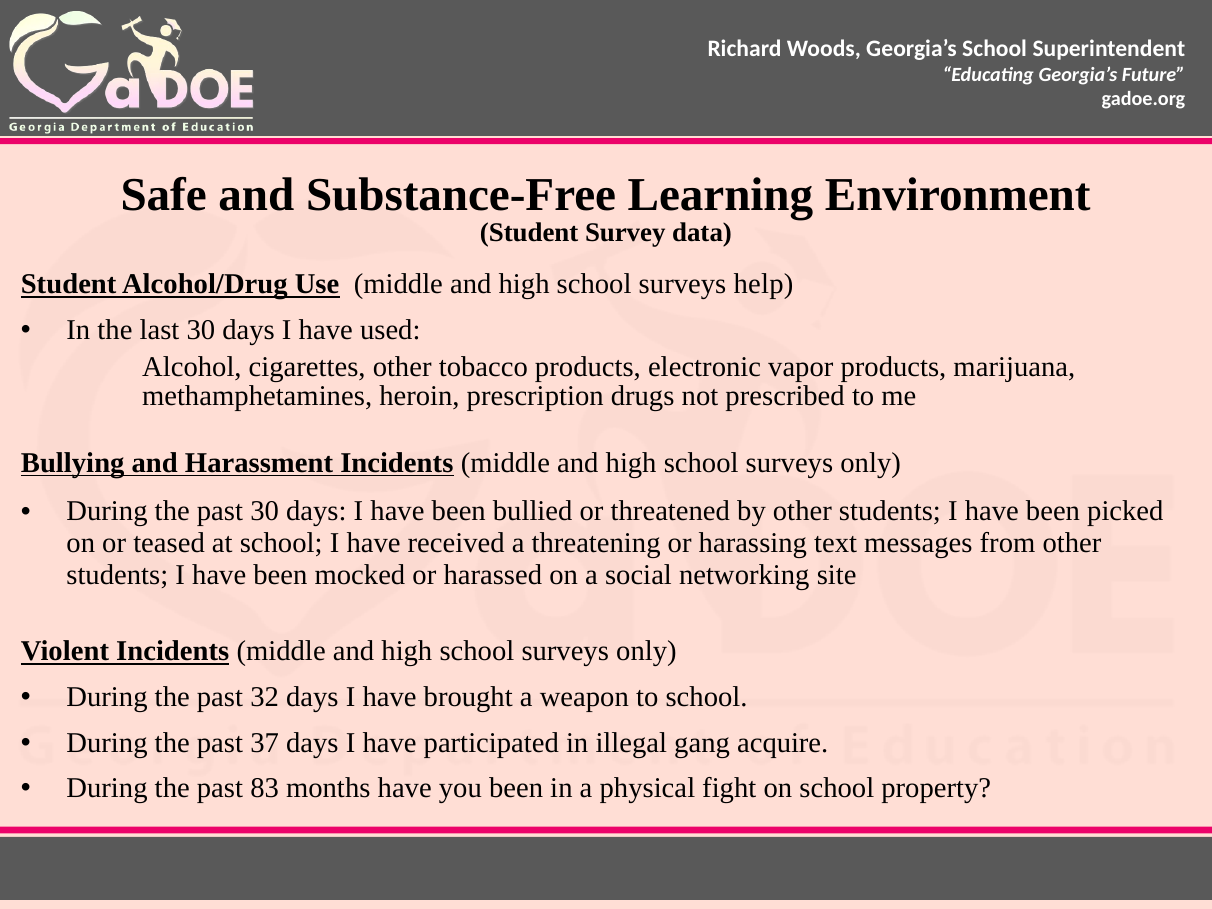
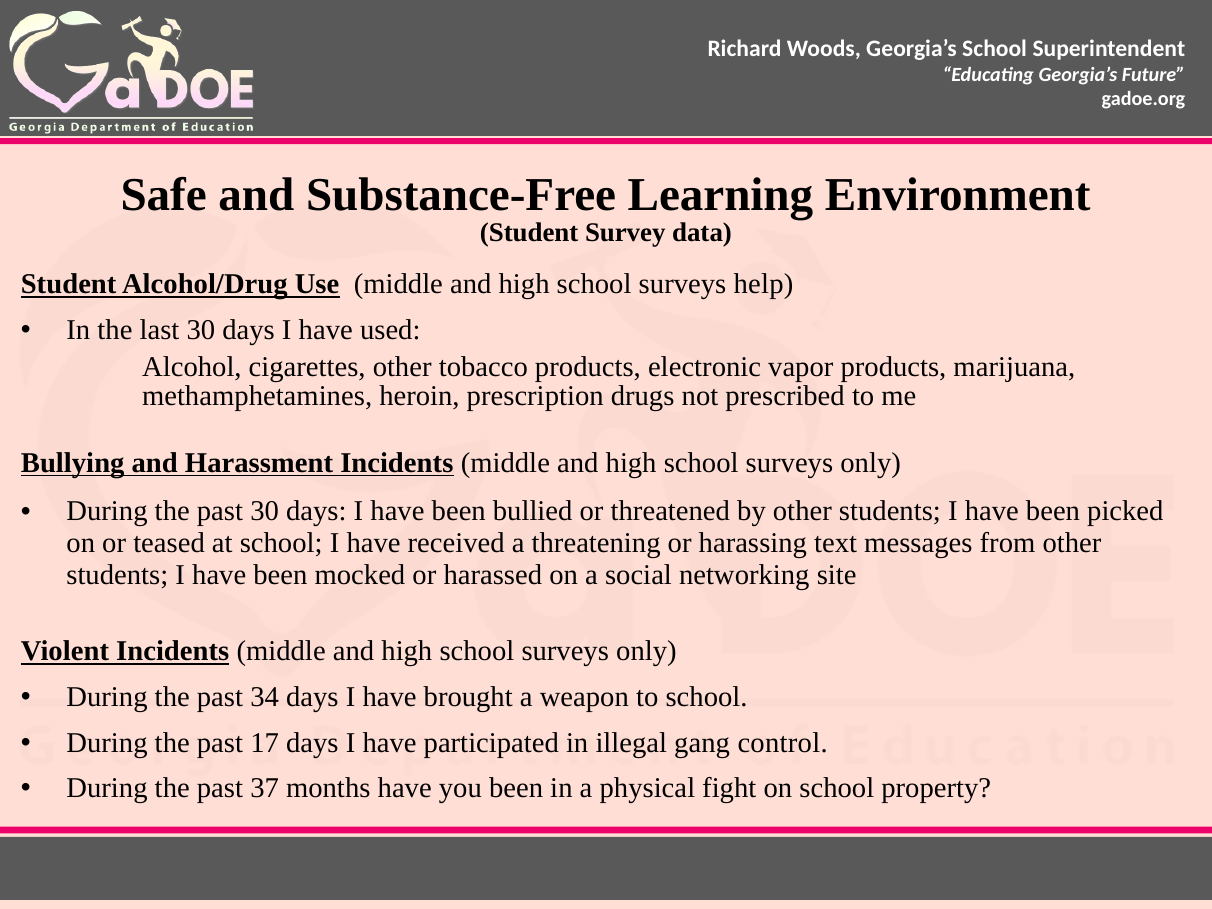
32: 32 -> 34 (265, 697)
37: 37 -> 17 (265, 743)
acquire: acquire -> control (783, 743)
83: 83 -> 37 (265, 788)
